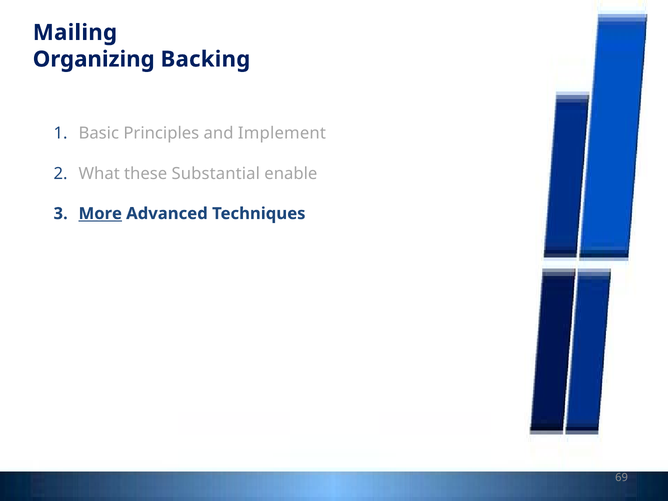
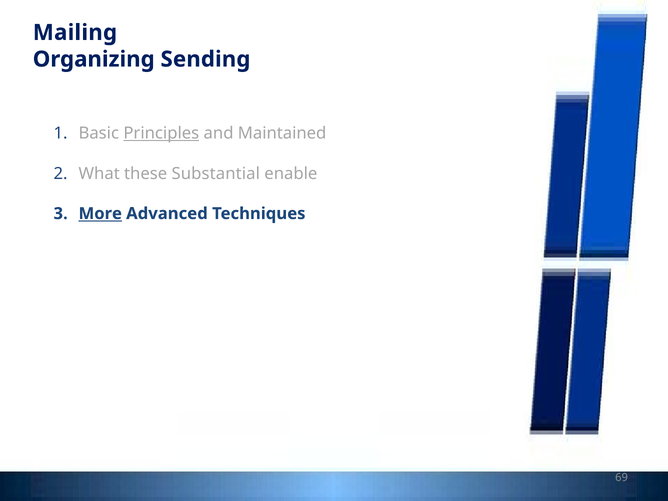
Backing: Backing -> Sending (205, 59)
Principles underline: none -> present (161, 133)
Implement: Implement -> Maintained (282, 133)
